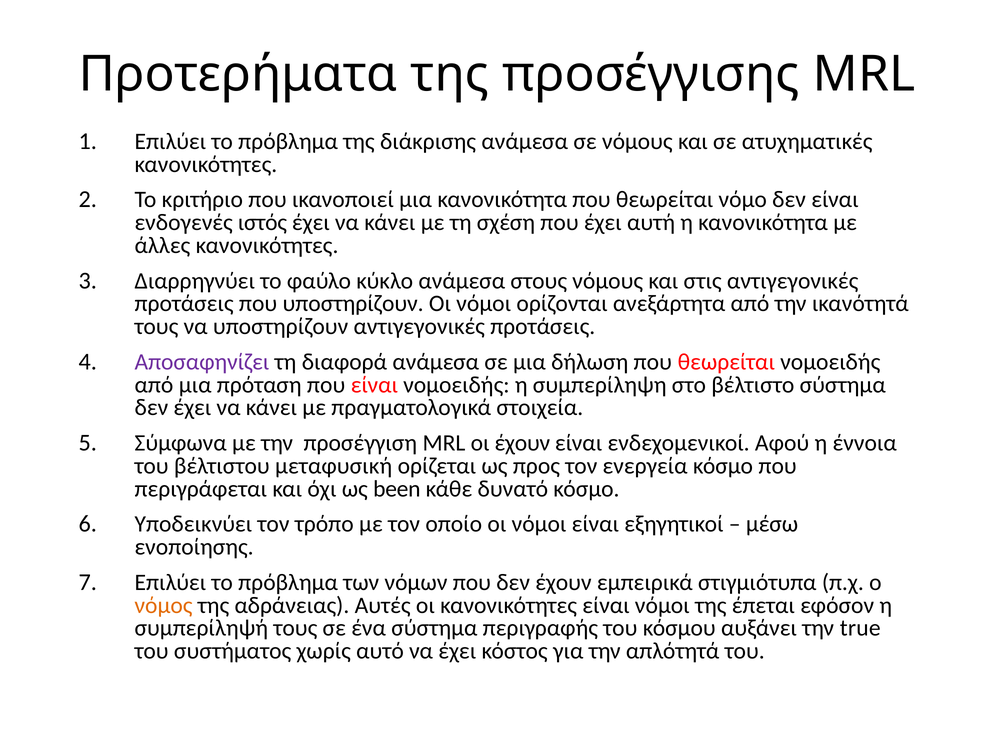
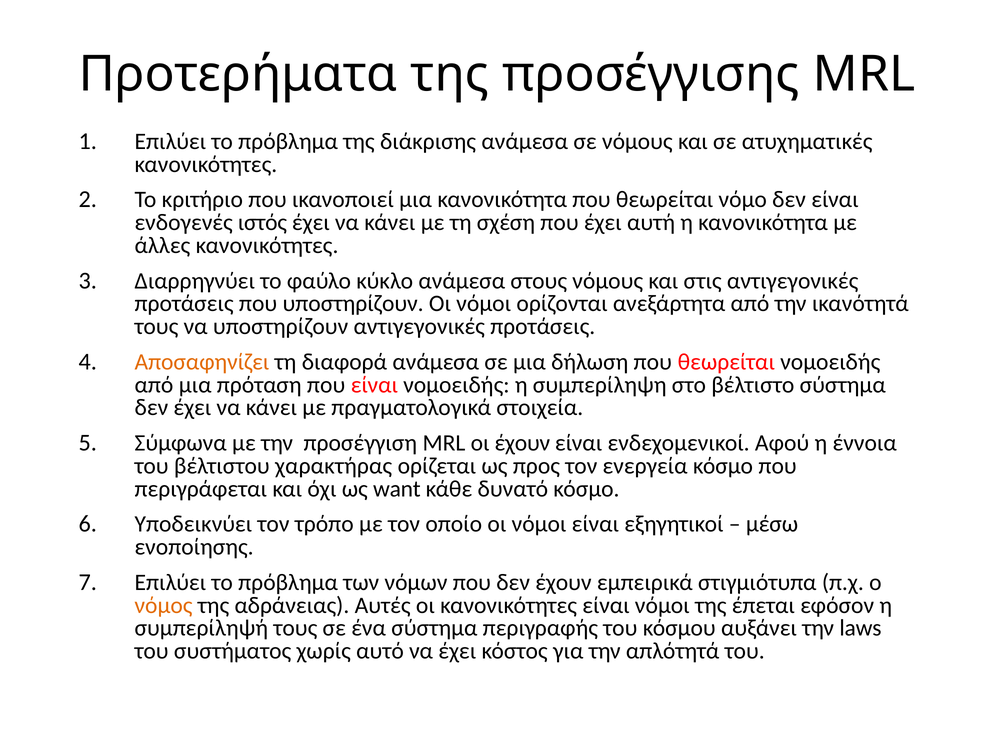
Αποσαφηνίζει colour: purple -> orange (202, 362)
μεταφυσική: μεταφυσική -> χαρακτήρας (334, 466)
been: been -> want (397, 489)
true: true -> laws (860, 628)
